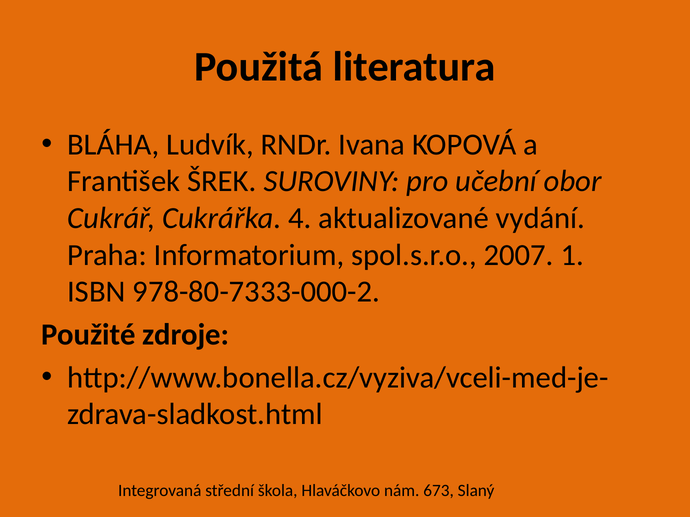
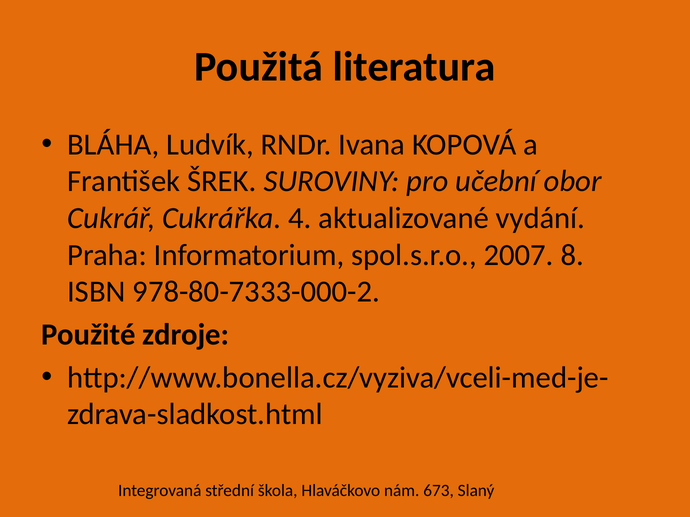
1: 1 -> 8 (572, 255)
